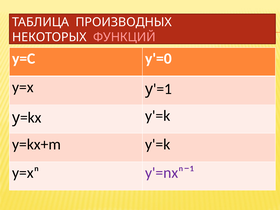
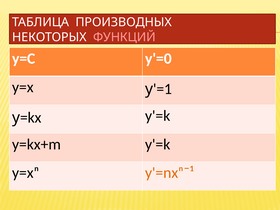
y'=nxⁿ¯¹ colour: purple -> orange (169, 173)
